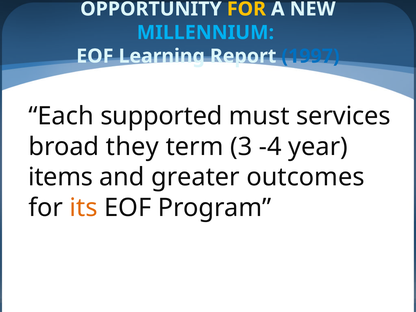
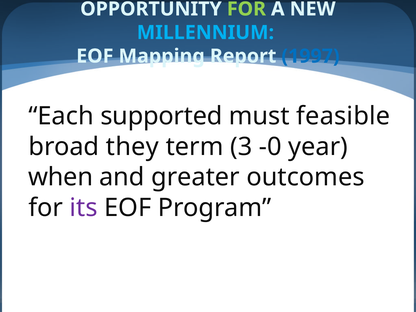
FOR colour: yellow -> light green (246, 9)
Learning: Learning -> Mapping (162, 56)
services: services -> feasible (343, 116)
-4: -4 -> -0 (270, 147)
items: items -> when (61, 177)
its colour: orange -> purple (84, 208)
